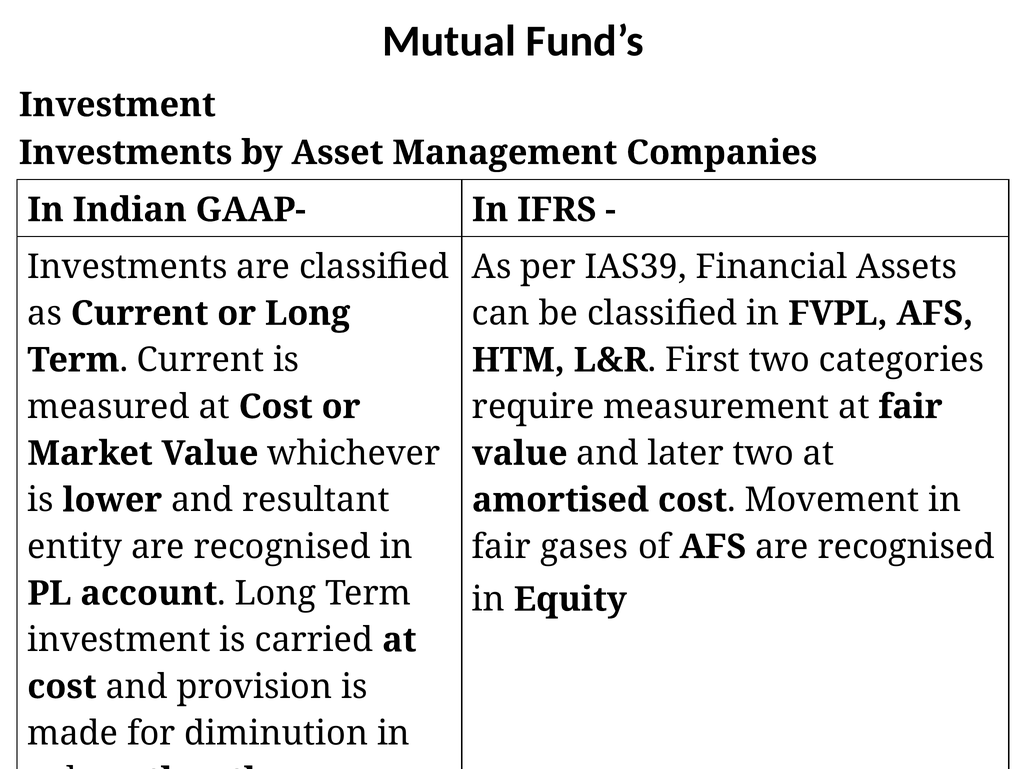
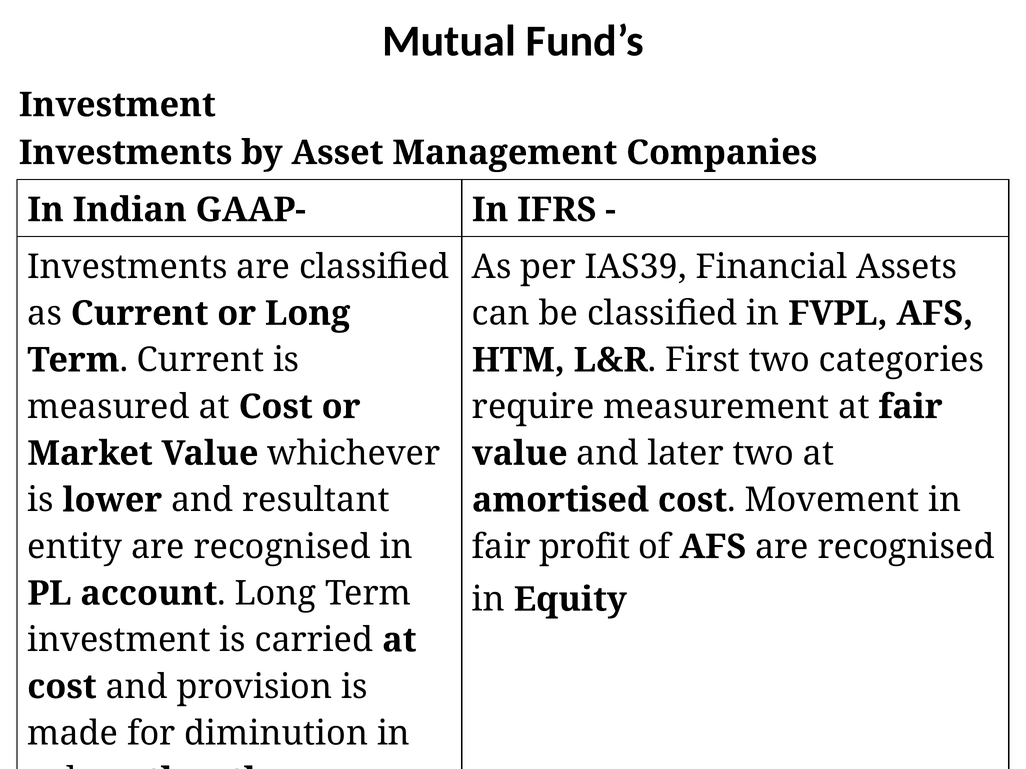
gases: gases -> profit (585, 547)
